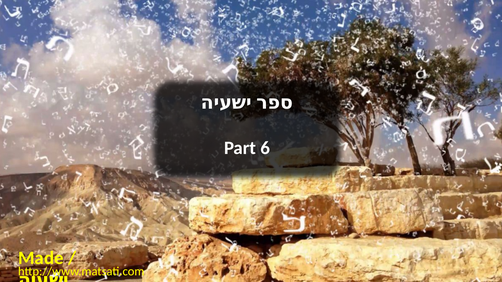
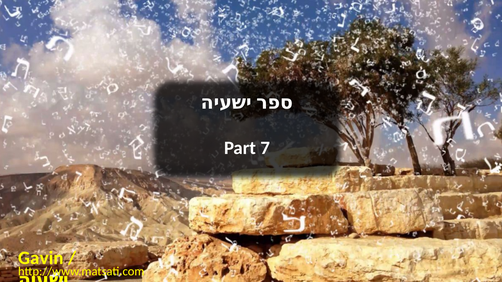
6: 6 -> 7 (265, 148)
Made: Made -> Gavin (41, 258)
